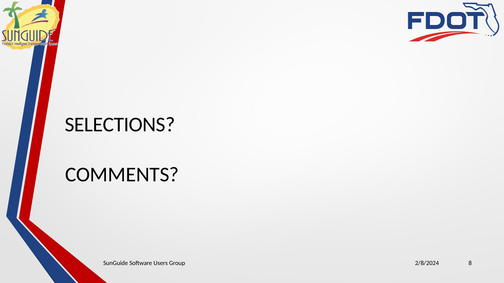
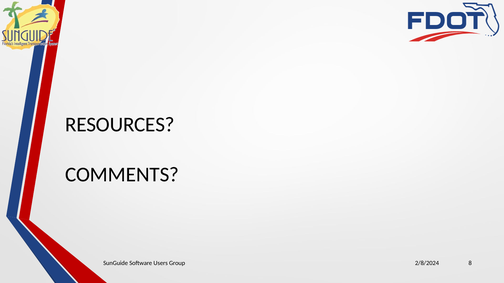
SELECTIONS: SELECTIONS -> RESOURCES (120, 125)
